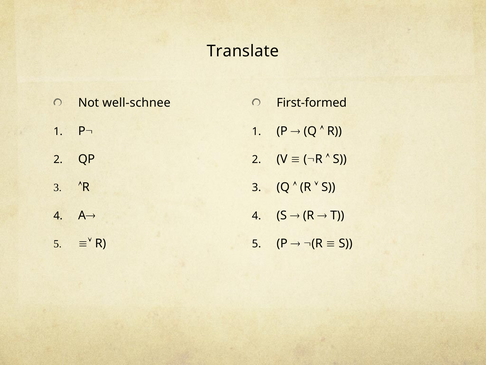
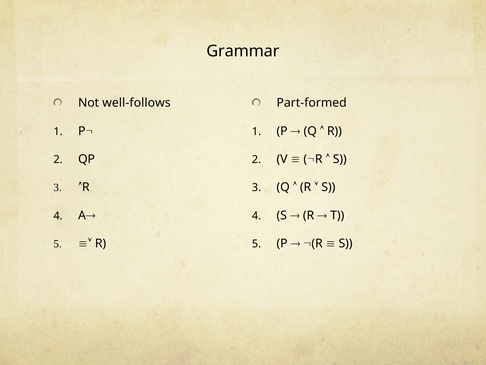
Translate: Translate -> Grammar (243, 51)
well-schnee: well-schnee -> well-follows (136, 103)
First-formed: First-formed -> Part-formed (312, 103)
